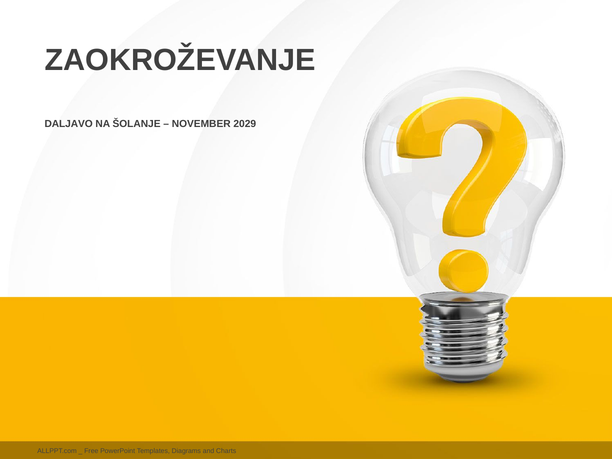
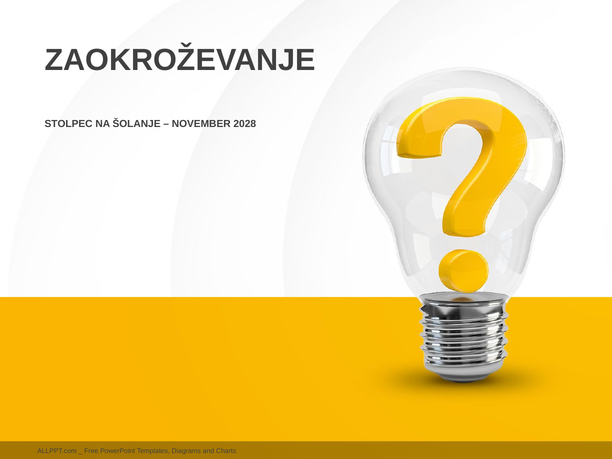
DALJAVO: DALJAVO -> STOLPEC (69, 124)
2029: 2029 -> 2028 (245, 124)
